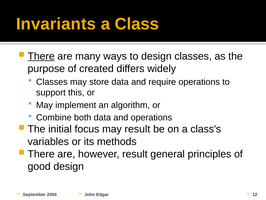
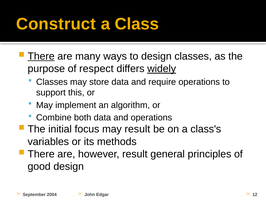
Invariants: Invariants -> Construct (56, 24)
created: created -> respect (96, 69)
widely underline: none -> present (162, 69)
